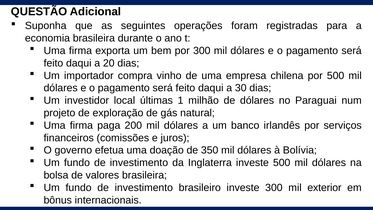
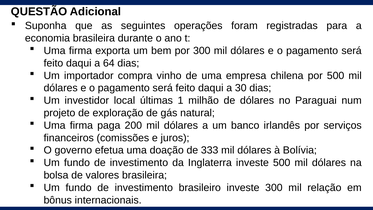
20: 20 -> 64 (109, 63)
350: 350 -> 333 (210, 150)
exterior: exterior -> relação (324, 187)
